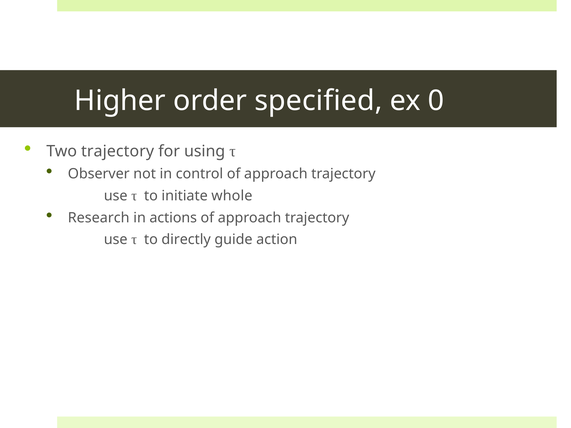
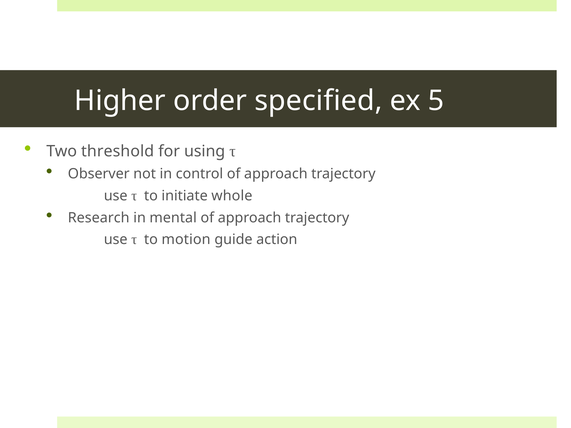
0: 0 -> 5 (436, 101)
Two trajectory: trajectory -> threshold (118, 151)
actions: actions -> mental (173, 218)
directly: directly -> motion (186, 240)
